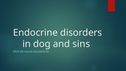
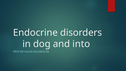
sins: sins -> into (81, 44)
